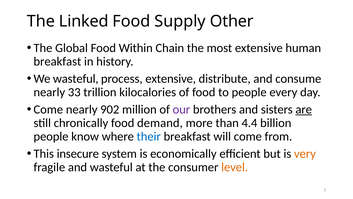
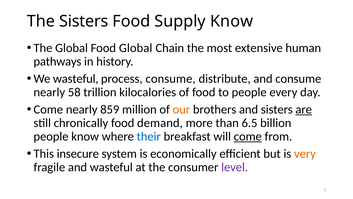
The Linked: Linked -> Sisters (84, 21)
Supply Other: Other -> Know (232, 21)
Food Within: Within -> Global (136, 48)
breakfast: breakfast -> pathways (57, 61)
process extensive: extensive -> consume (171, 78)
33: 33 -> 58 (74, 92)
902: 902 -> 859 (110, 109)
our colour: purple -> orange (181, 109)
4.4: 4.4 -> 6.5 (249, 123)
come underline: none -> present (248, 136)
level colour: orange -> purple (235, 167)
